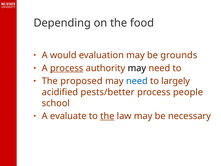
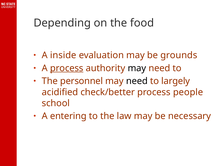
would: would -> inside (63, 55)
proposed: proposed -> personnel (82, 81)
need colour: blue -> black (137, 81)
pests/better: pests/better -> check/better (108, 92)
evaluate: evaluate -> entering (68, 116)
the underline: present -> none (107, 116)
